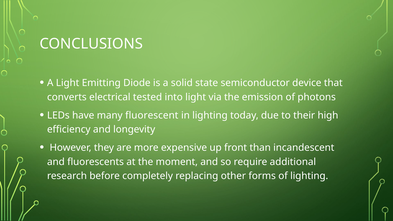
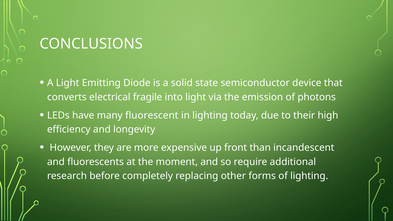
tested: tested -> fragile (148, 97)
